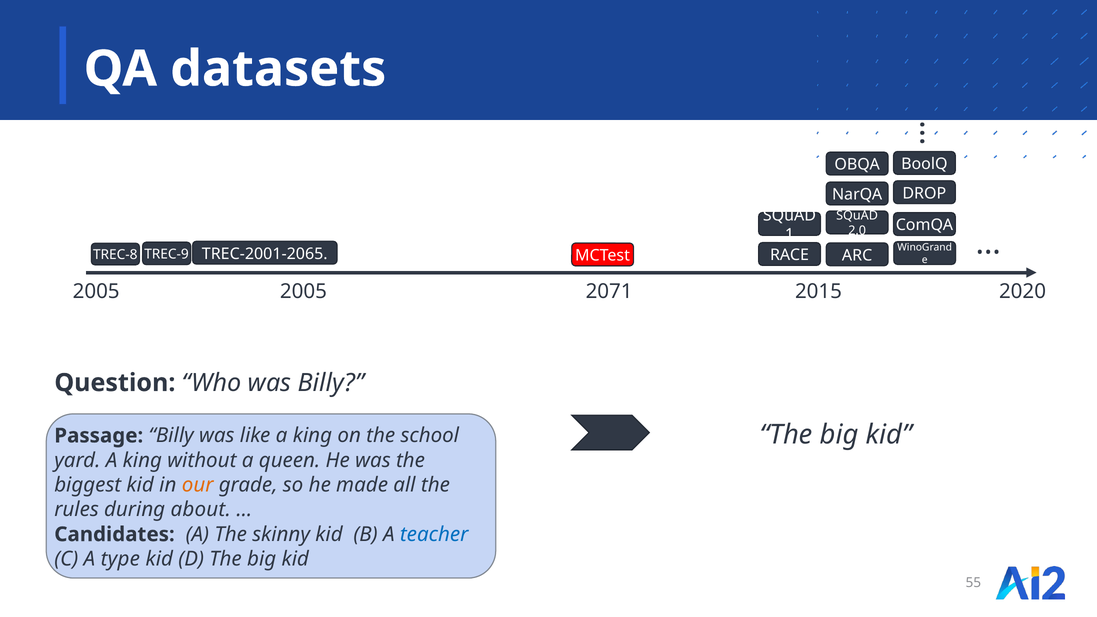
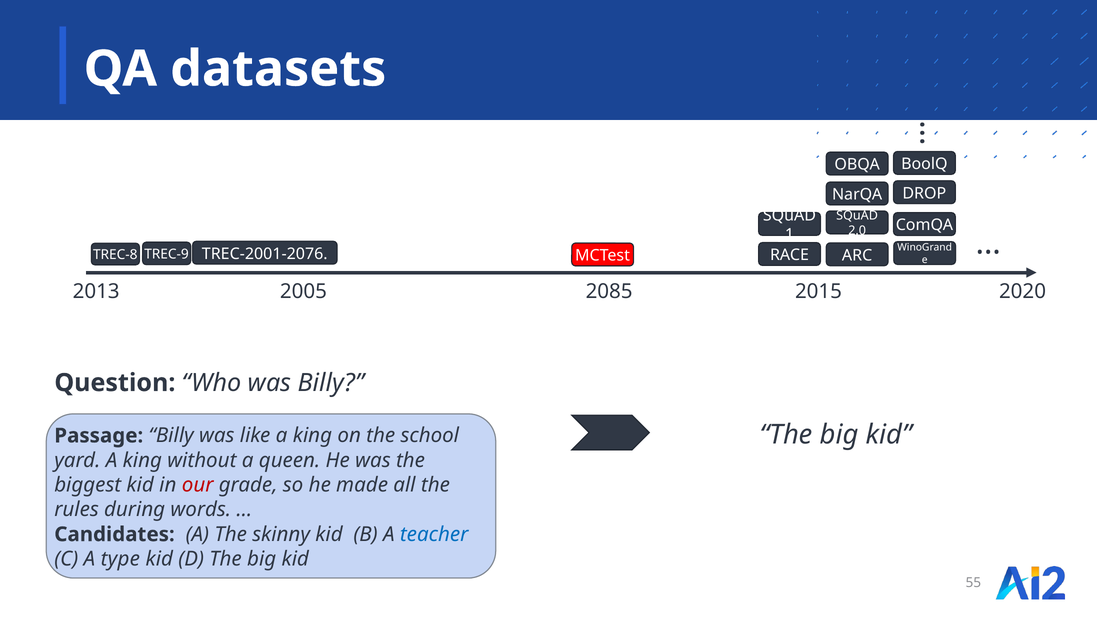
TREC-2001-2065: TREC-2001-2065 -> TREC-2001-2076 (265, 254)
2005: 2005 -> 2013 (96, 291)
2071: 2071 -> 2085 (609, 291)
our colour: orange -> red (198, 485)
about: about -> words (201, 510)
